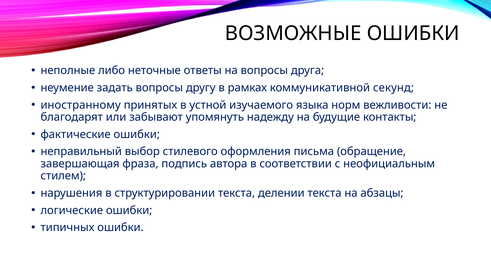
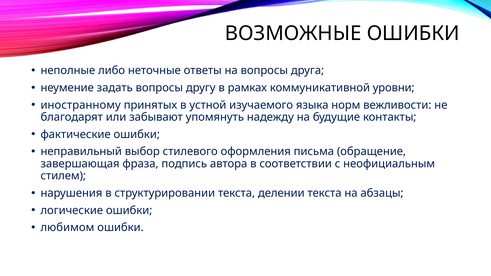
секунд: секунд -> уровни (394, 88)
типичных: типичных -> любимом (67, 228)
